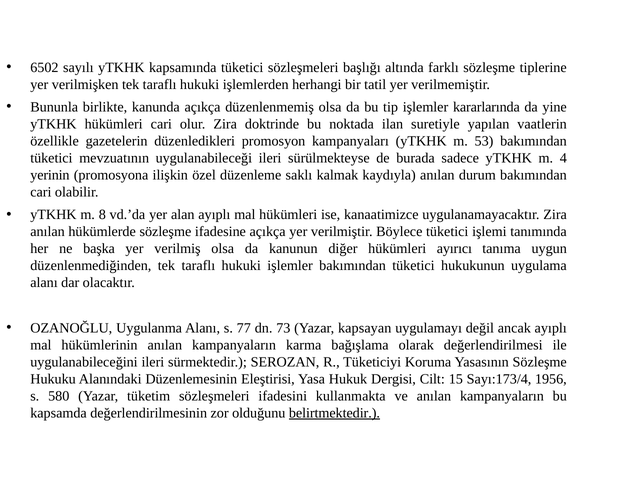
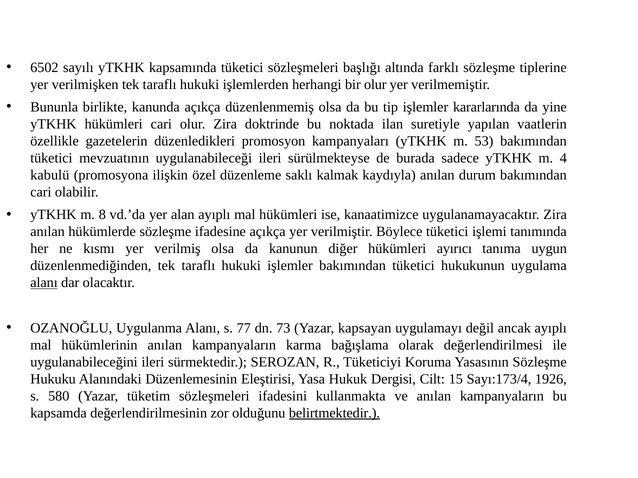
bir tatil: tatil -> olur (375, 85)
yerinin: yerinin -> kabulü (50, 175)
başka: başka -> kısmı (99, 249)
alanı underline: none -> present (44, 283)
1956: 1956 -> 1926 (551, 379)
